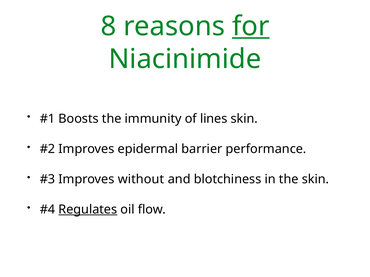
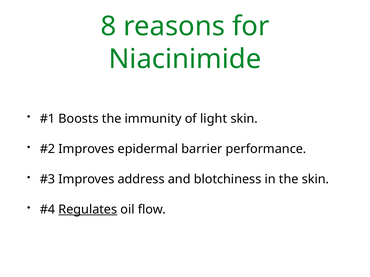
for underline: present -> none (251, 26)
lines: lines -> light (214, 119)
without: without -> address (141, 180)
